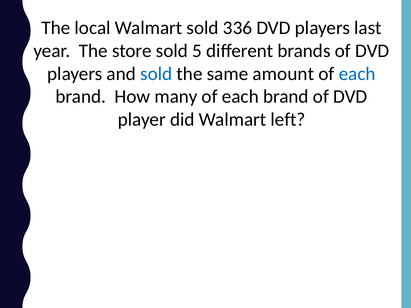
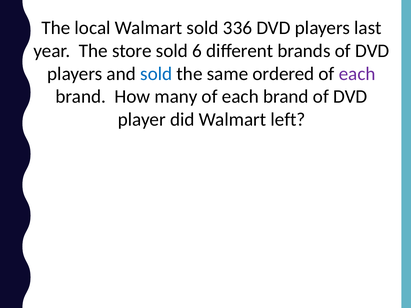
5: 5 -> 6 (197, 51)
amount: amount -> ordered (283, 74)
each colour: blue -> purple (357, 74)
